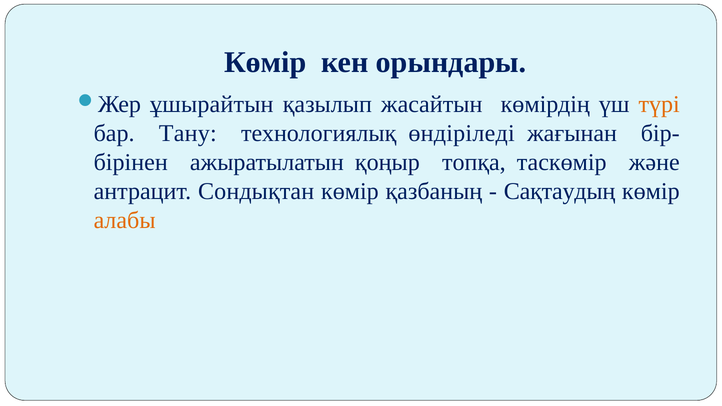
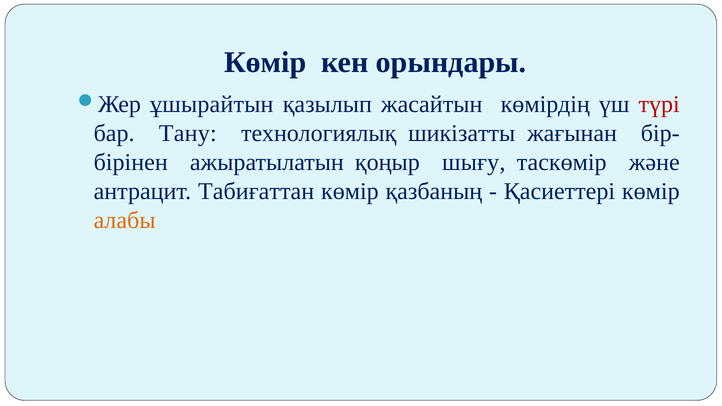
түрі colour: orange -> red (659, 105)
өндіріледі: өндіріледі -> шикізатты (462, 133)
топқа: топқа -> шығу (474, 162)
Сондықтан: Сондықтан -> Табиғаттан (256, 191)
Сақтаудың: Сақтаудың -> Қасиеттері (559, 191)
